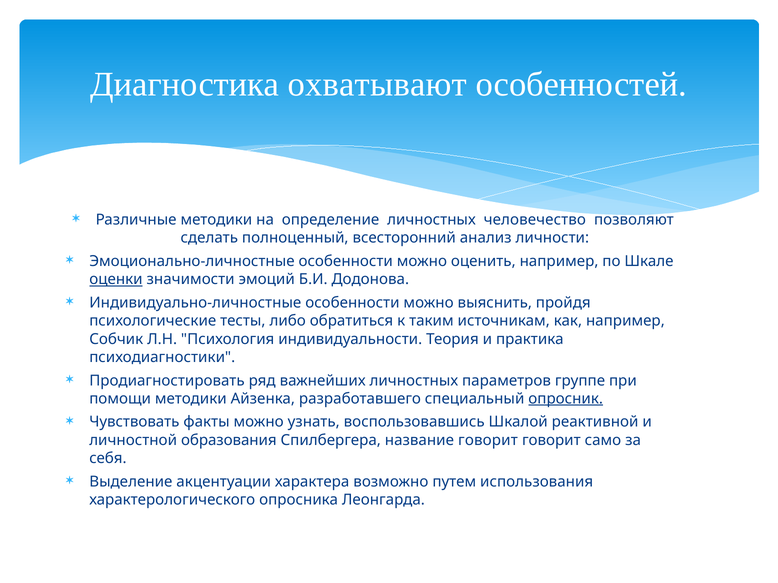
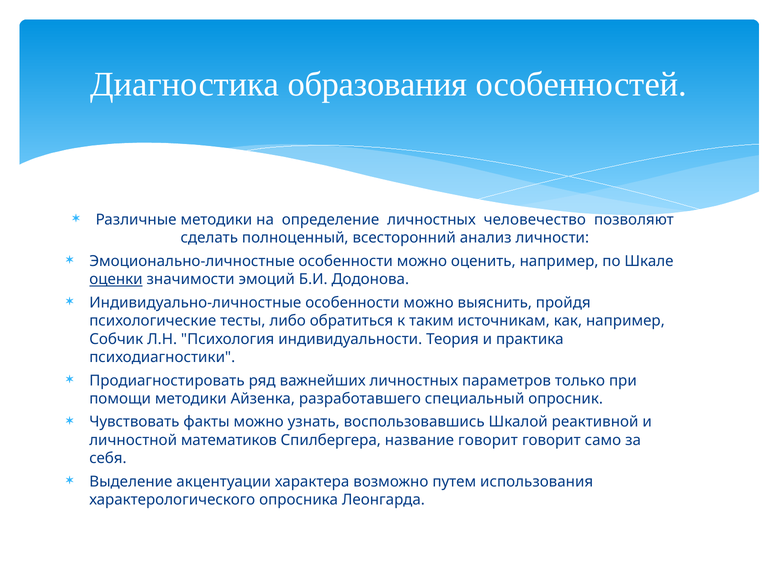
охватывают: охватывают -> образования (378, 84)
группе: группе -> только (580, 381)
опросник underline: present -> none (566, 399)
образования: образования -> математиков (229, 441)
